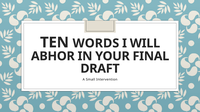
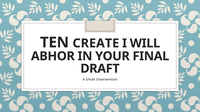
WORDS: WORDS -> CREATE (96, 43)
